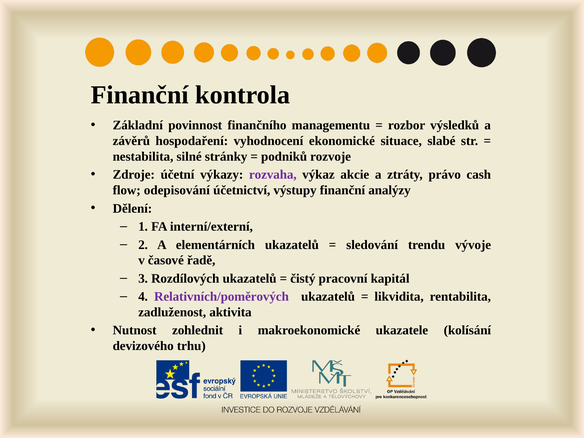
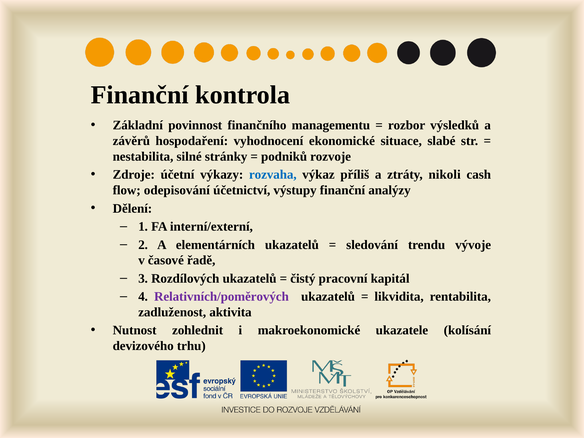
rozvaha colour: purple -> blue (273, 175)
akcie: akcie -> příliš (355, 175)
právo: právo -> nikoli (445, 175)
